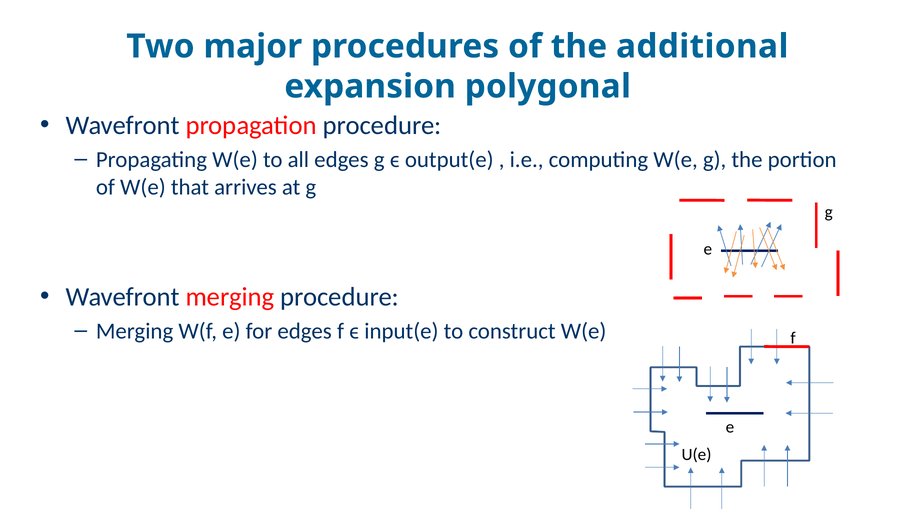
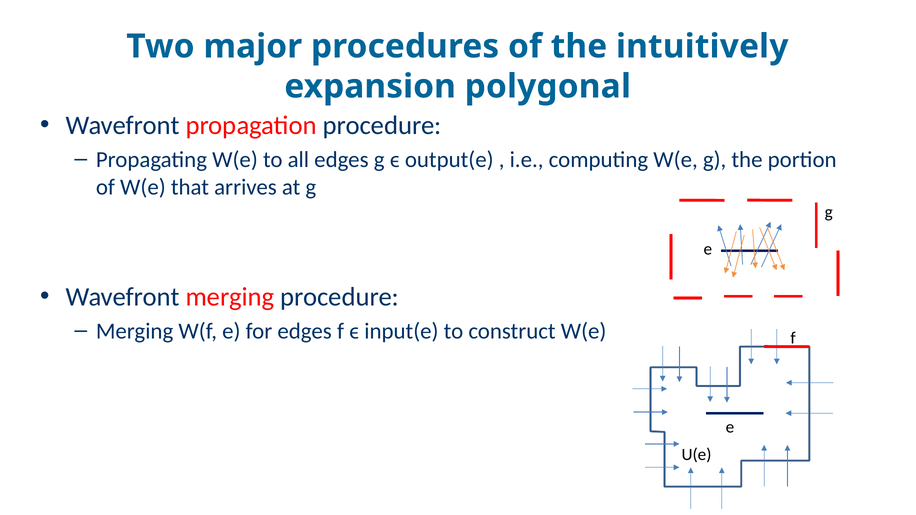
additional: additional -> intuitively (702, 46)
